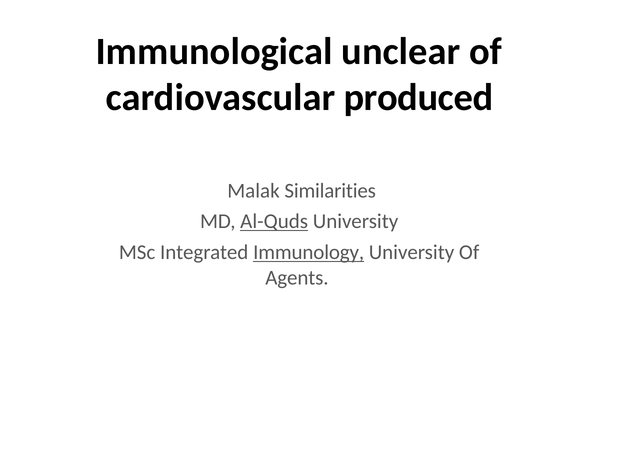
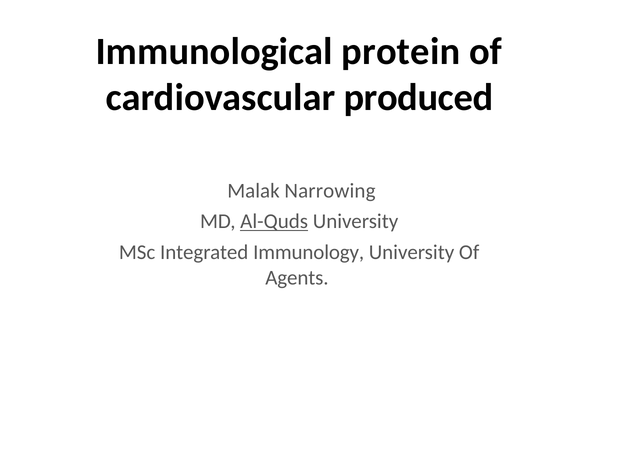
unclear: unclear -> protein (401, 51)
Similarities: Similarities -> Narrowing (330, 190)
Immunology underline: present -> none (309, 252)
